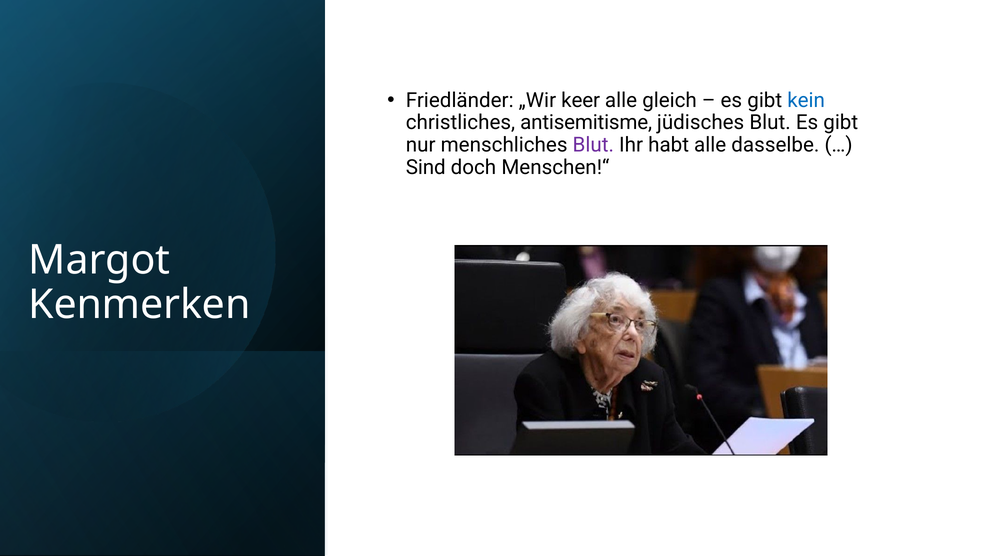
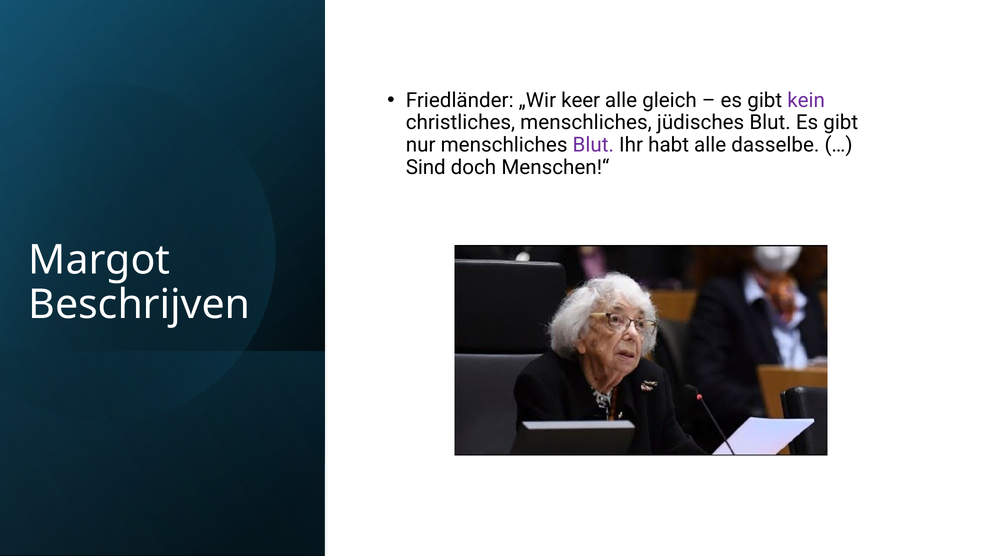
kein colour: blue -> purple (806, 100)
christliches antisemitisme: antisemitisme -> menschliches (586, 123)
Kenmerken: Kenmerken -> Beschrijven (139, 304)
